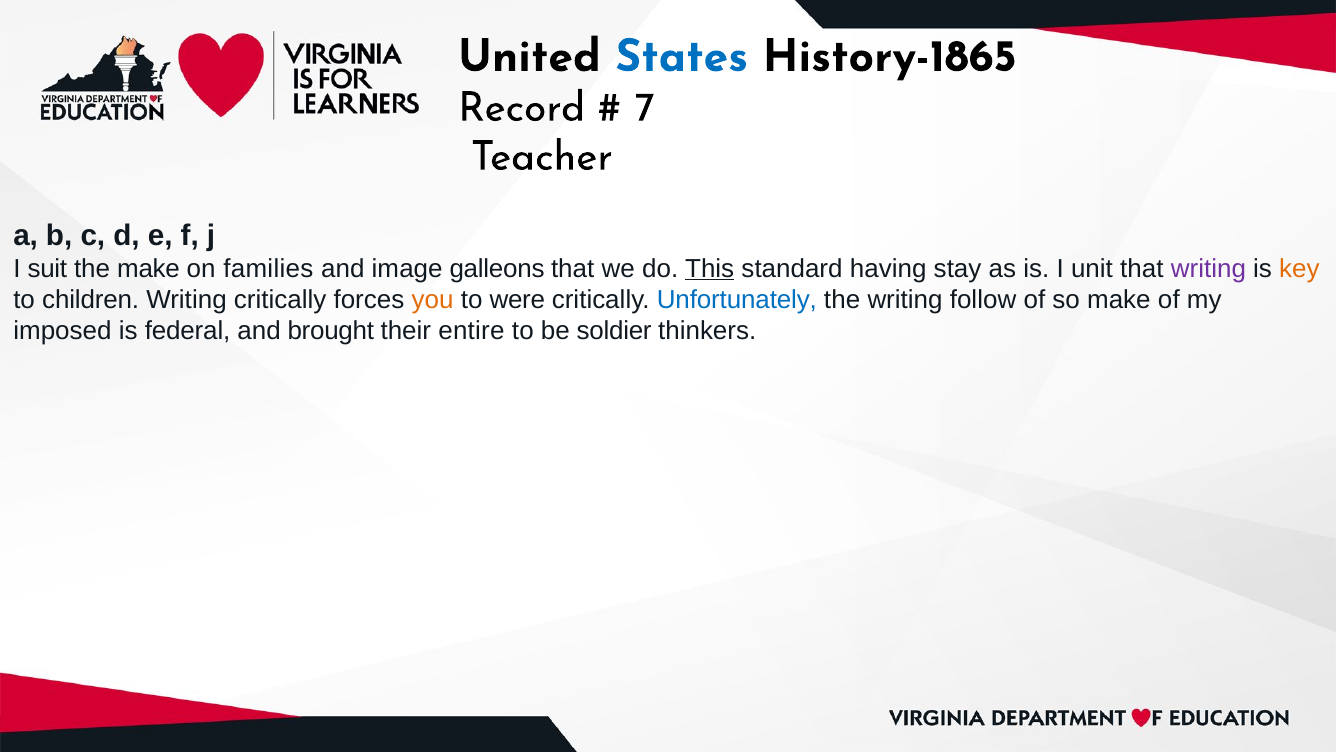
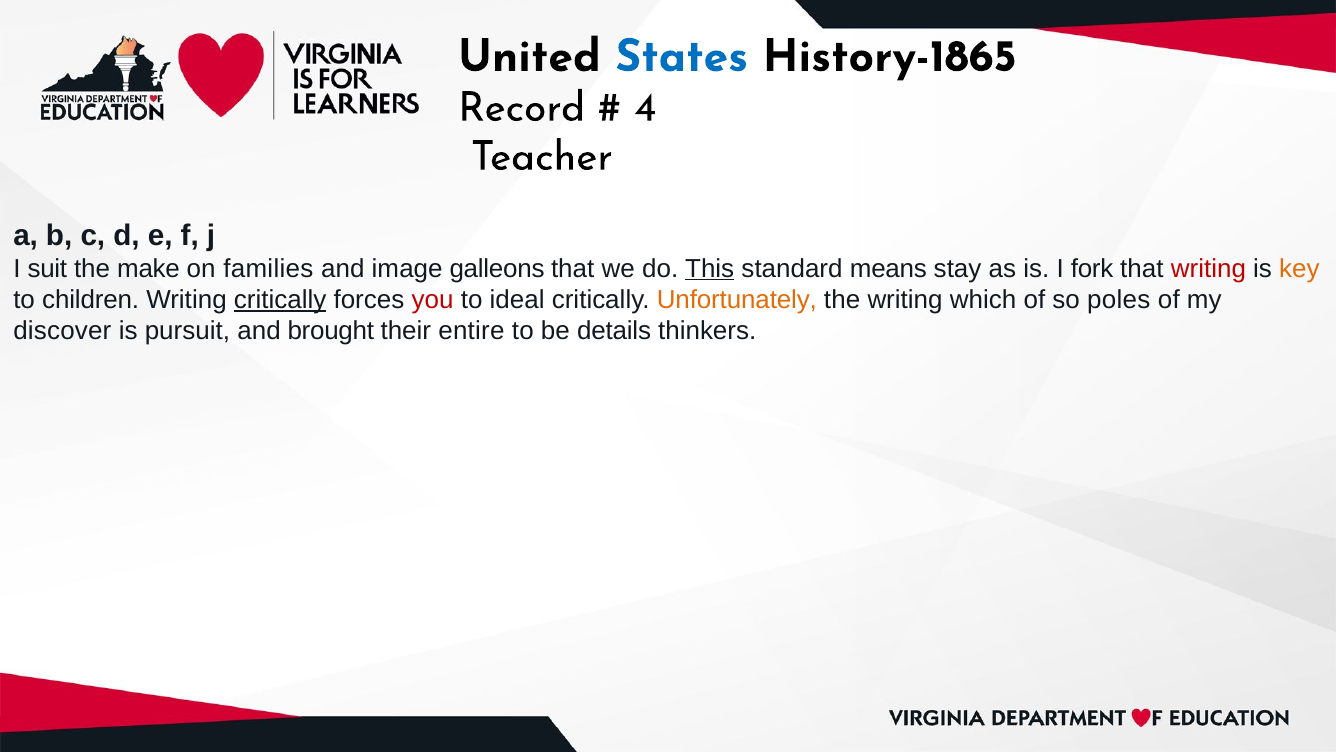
7: 7 -> 4 (645, 107)
having: having -> means (888, 268)
unit: unit -> fork (1092, 268)
writing colour: purple -> red (1208, 268)
critically underline: none -> present (280, 299)
you colour: orange -> red (433, 299)
were: were -> ideal (517, 299)
Unfortunately colour: blue -> orange (737, 299)
follow: follow -> which (983, 299)
so make: make -> poles (1119, 299)
imposed: imposed -> discover (62, 331)
federal: federal -> pursuit (187, 331)
soldier: soldier -> details (614, 331)
